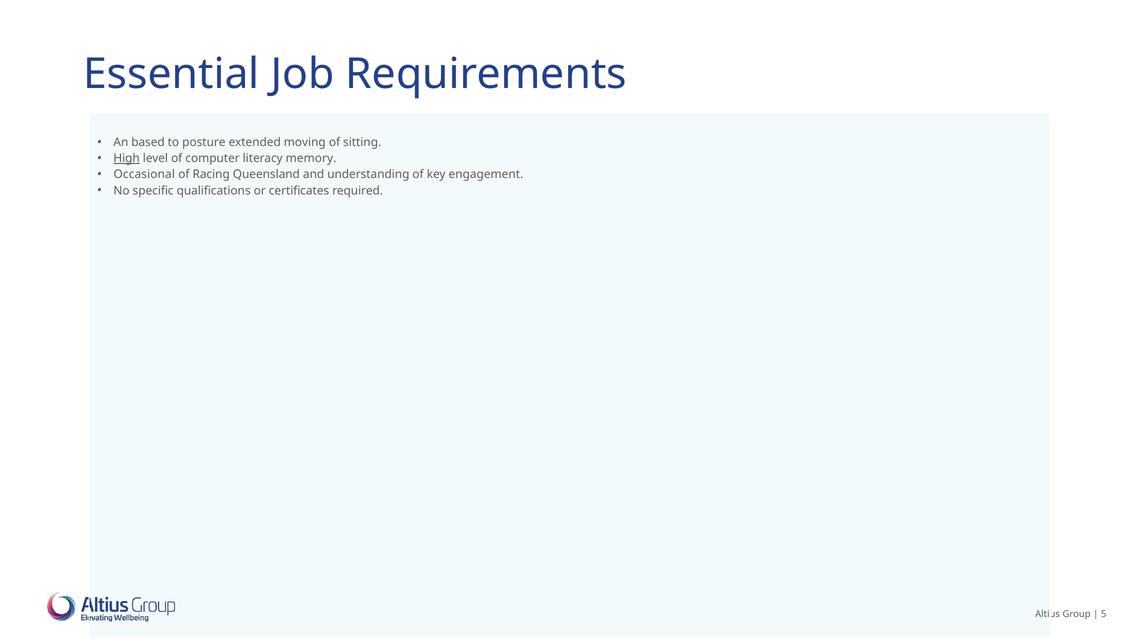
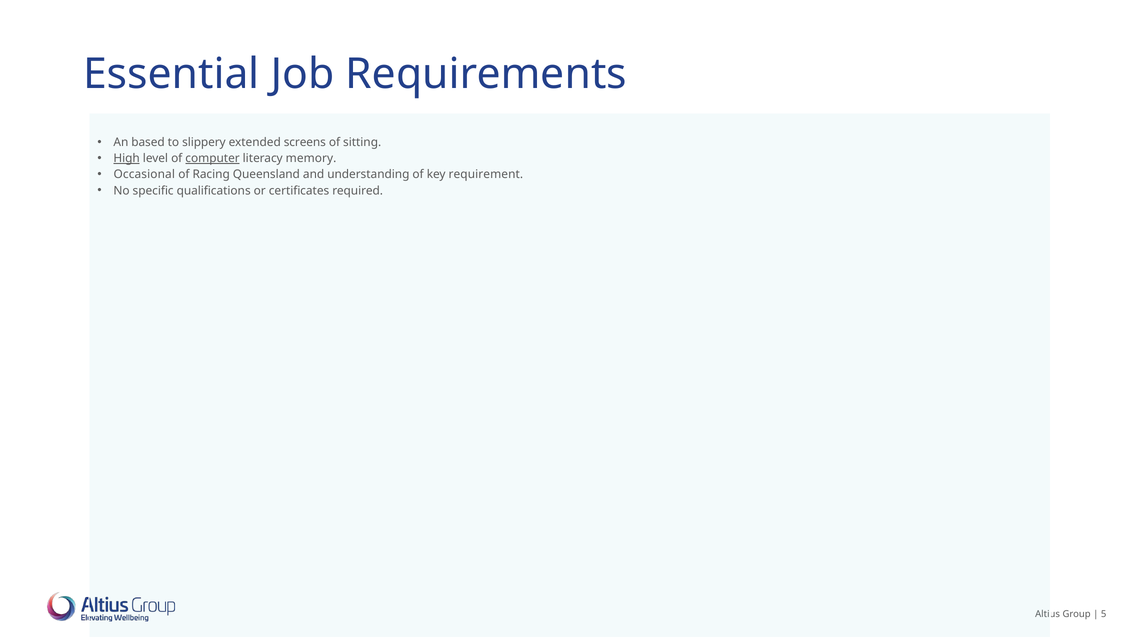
posture: posture -> slippery (204, 142)
moving: moving -> screens (305, 142)
computer underline: none -> present (213, 158)
engagement: engagement -> requirement (486, 174)
